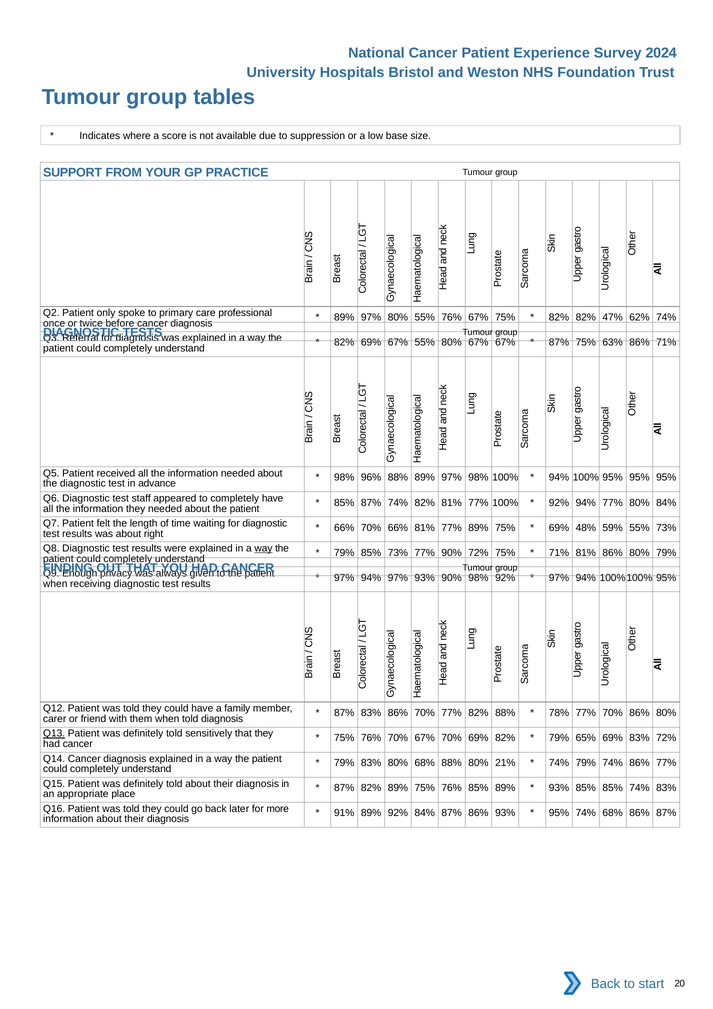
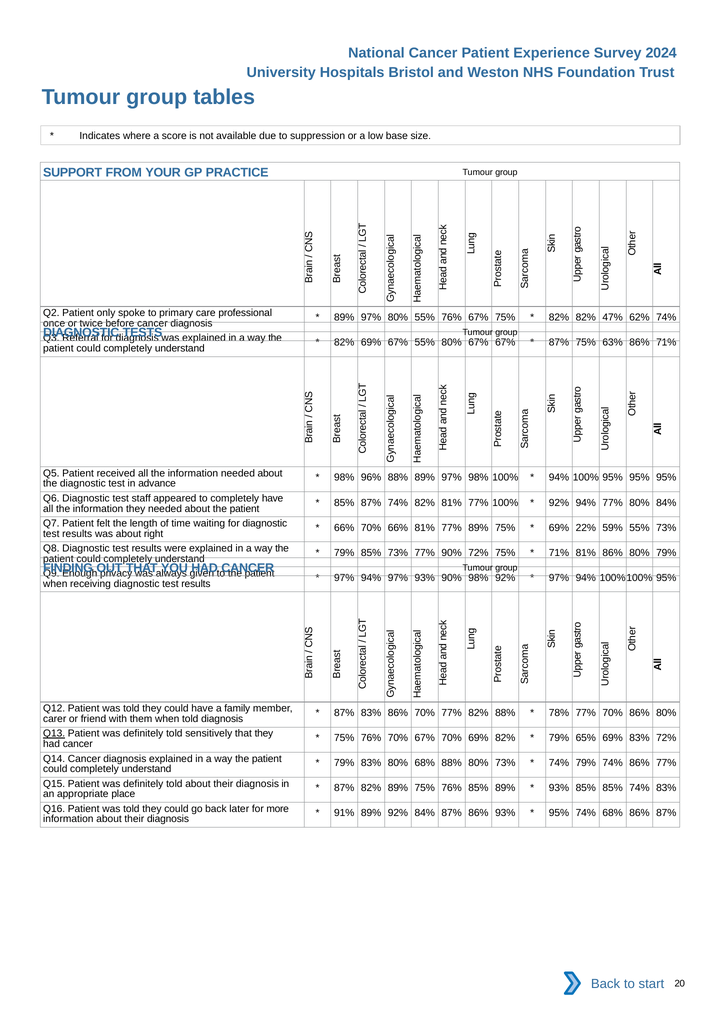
48%: 48% -> 22% (586, 528)
way underline: present -> none (263, 548)
80% 21%: 21% -> 73% (505, 763)
